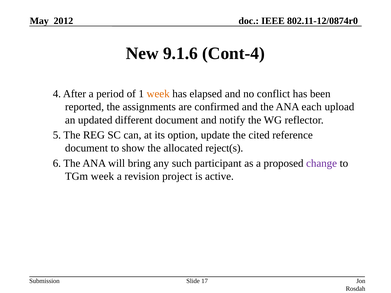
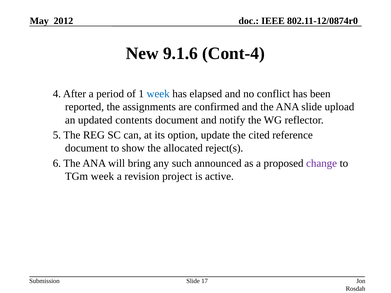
week colour: orange -> blue (158, 94)
ANA each: each -> slide (312, 107)
different: different -> contents (134, 120)
participant: participant -> announced (218, 163)
